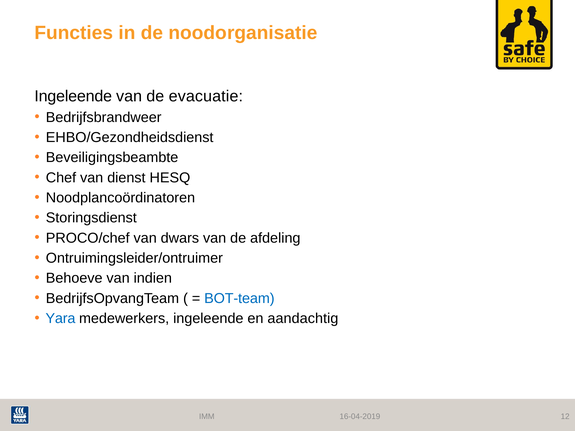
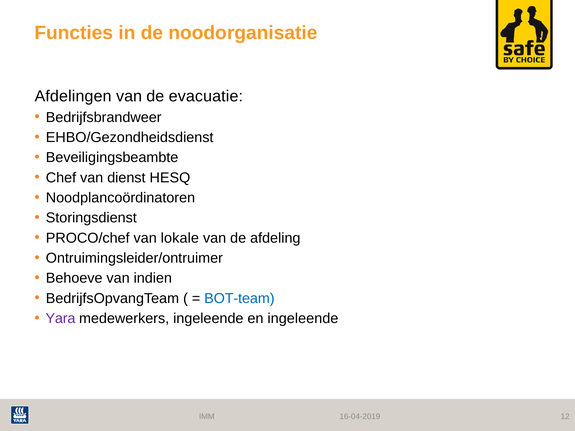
Ingeleende: Ingeleende -> Afdelingen (73, 96)
dwars: dwars -> lokale (180, 238)
Yara colour: blue -> purple (61, 319)
en aandachtig: aandachtig -> ingeleende (303, 319)
